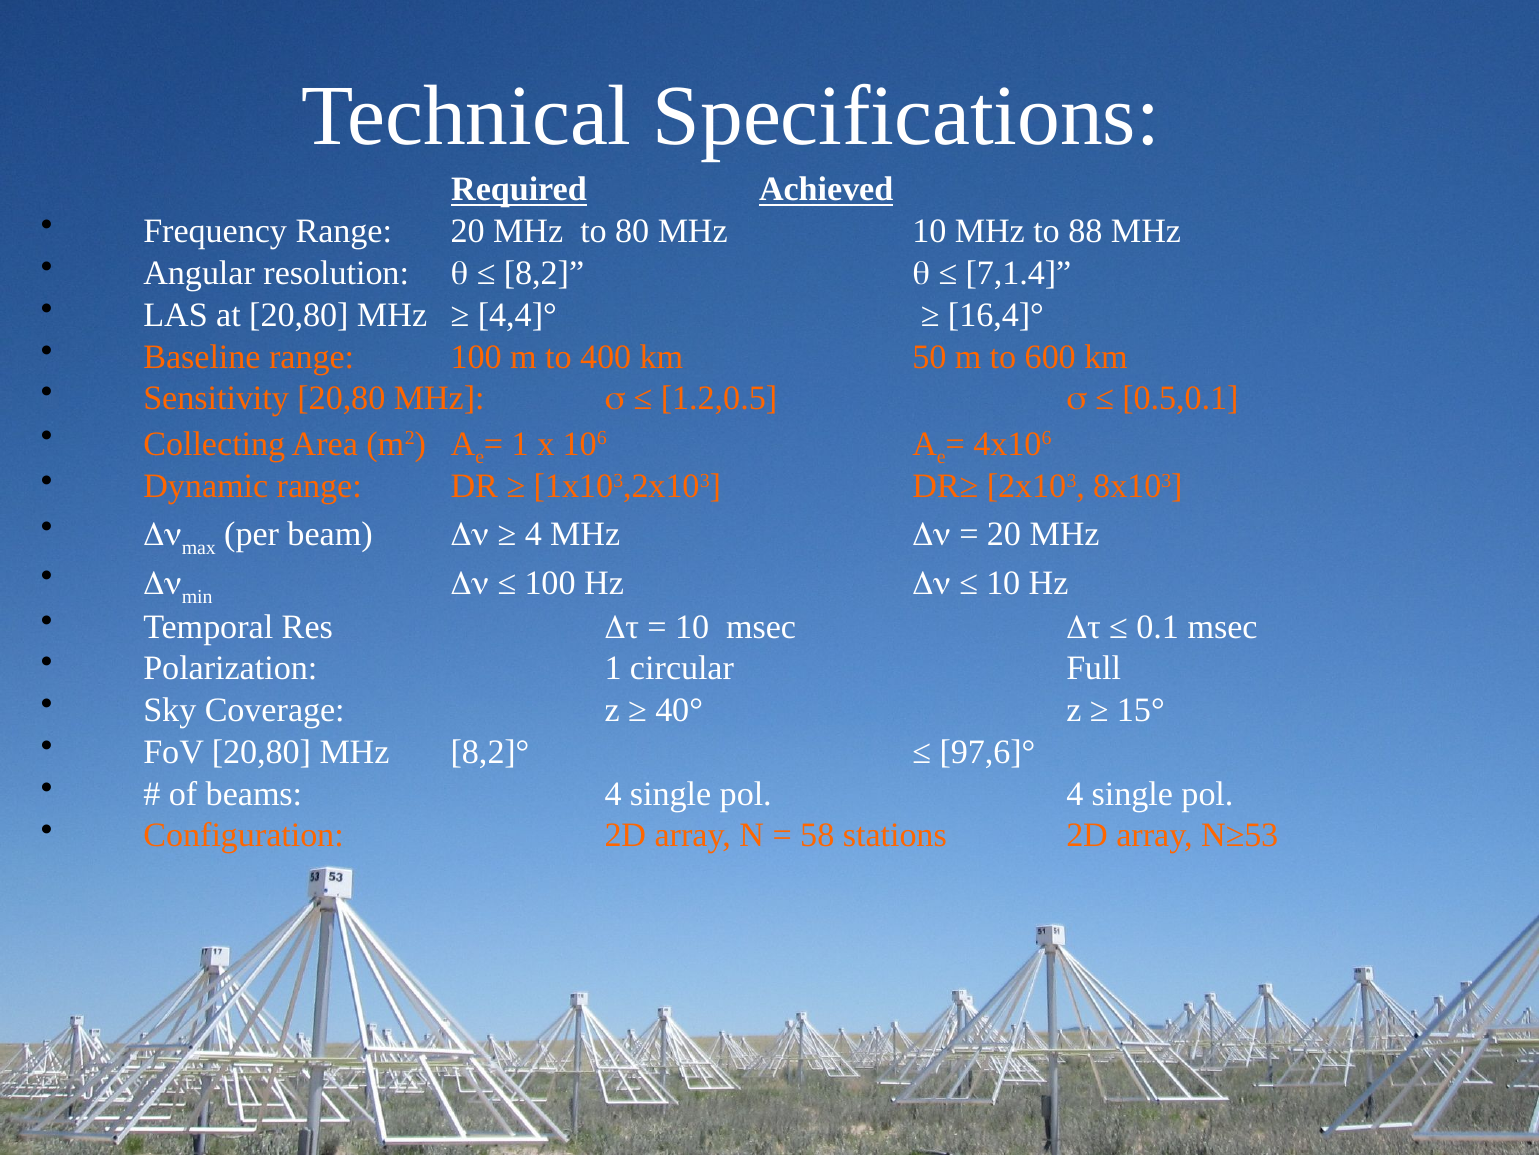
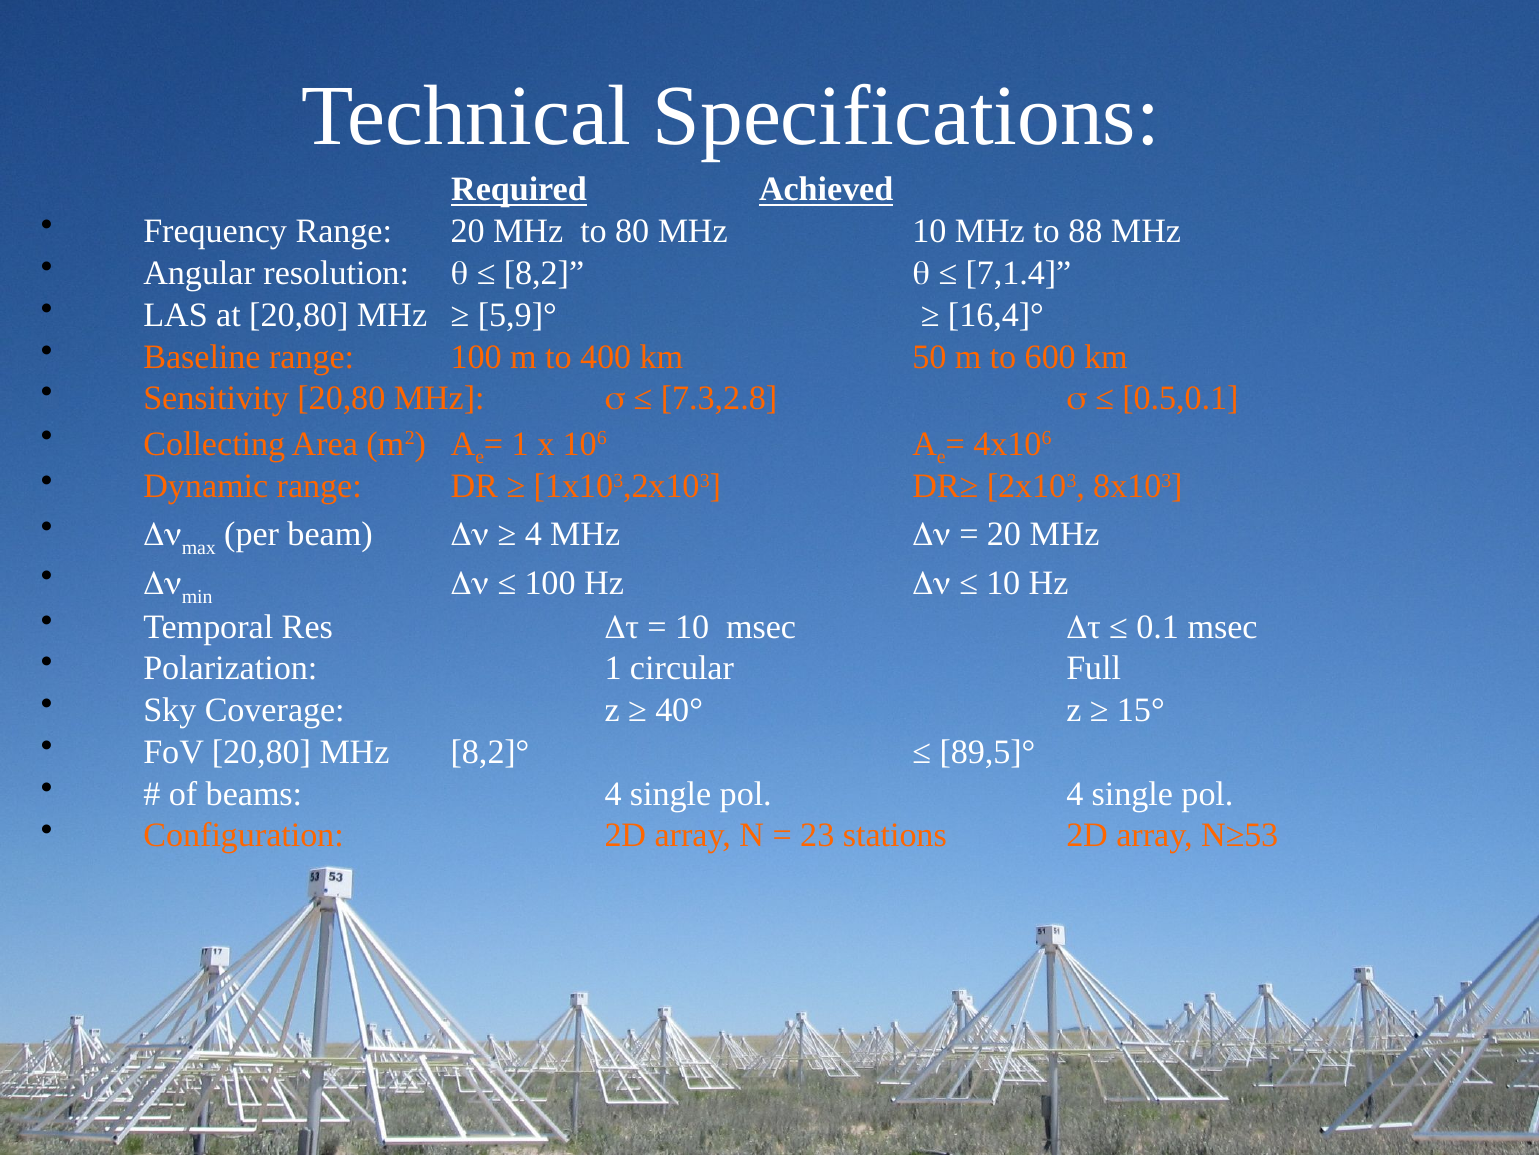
4,4]°: 4,4]° -> 5,9]° (517, 315)
1.2,0.5: 1.2,0.5 -> 7.3,2.8 (719, 398)
97,6]°: 97,6]° -> 89,5]° (987, 752)
58: 58 -> 23 (817, 835)
